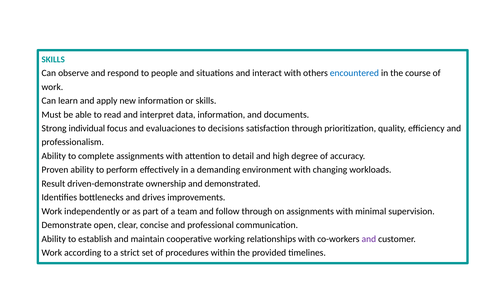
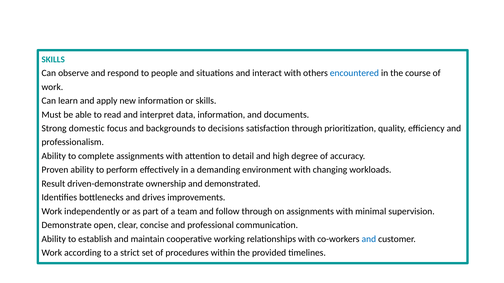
individual: individual -> domestic (87, 129)
evaluaciones: evaluaciones -> backgrounds (171, 129)
and colour: purple -> blue (369, 239)
